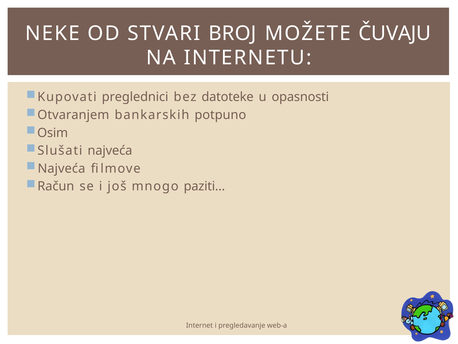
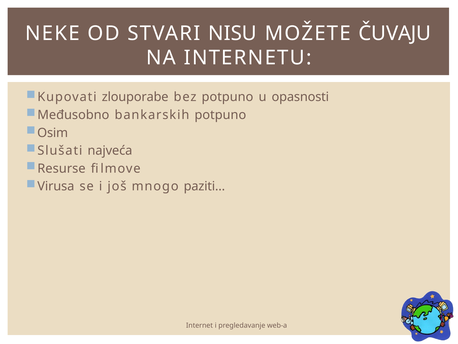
BROJ: BROJ -> NISU (232, 33)
preglednici: preglednici -> zlouporabe (135, 97)
bez datoteke: datoteke -> potpuno (227, 97)
Otvaranjem: Otvaranjem -> Međusobno (73, 115)
Najveća: Najveća -> Resurse (61, 168)
Račun: Račun -> Virusa (56, 186)
